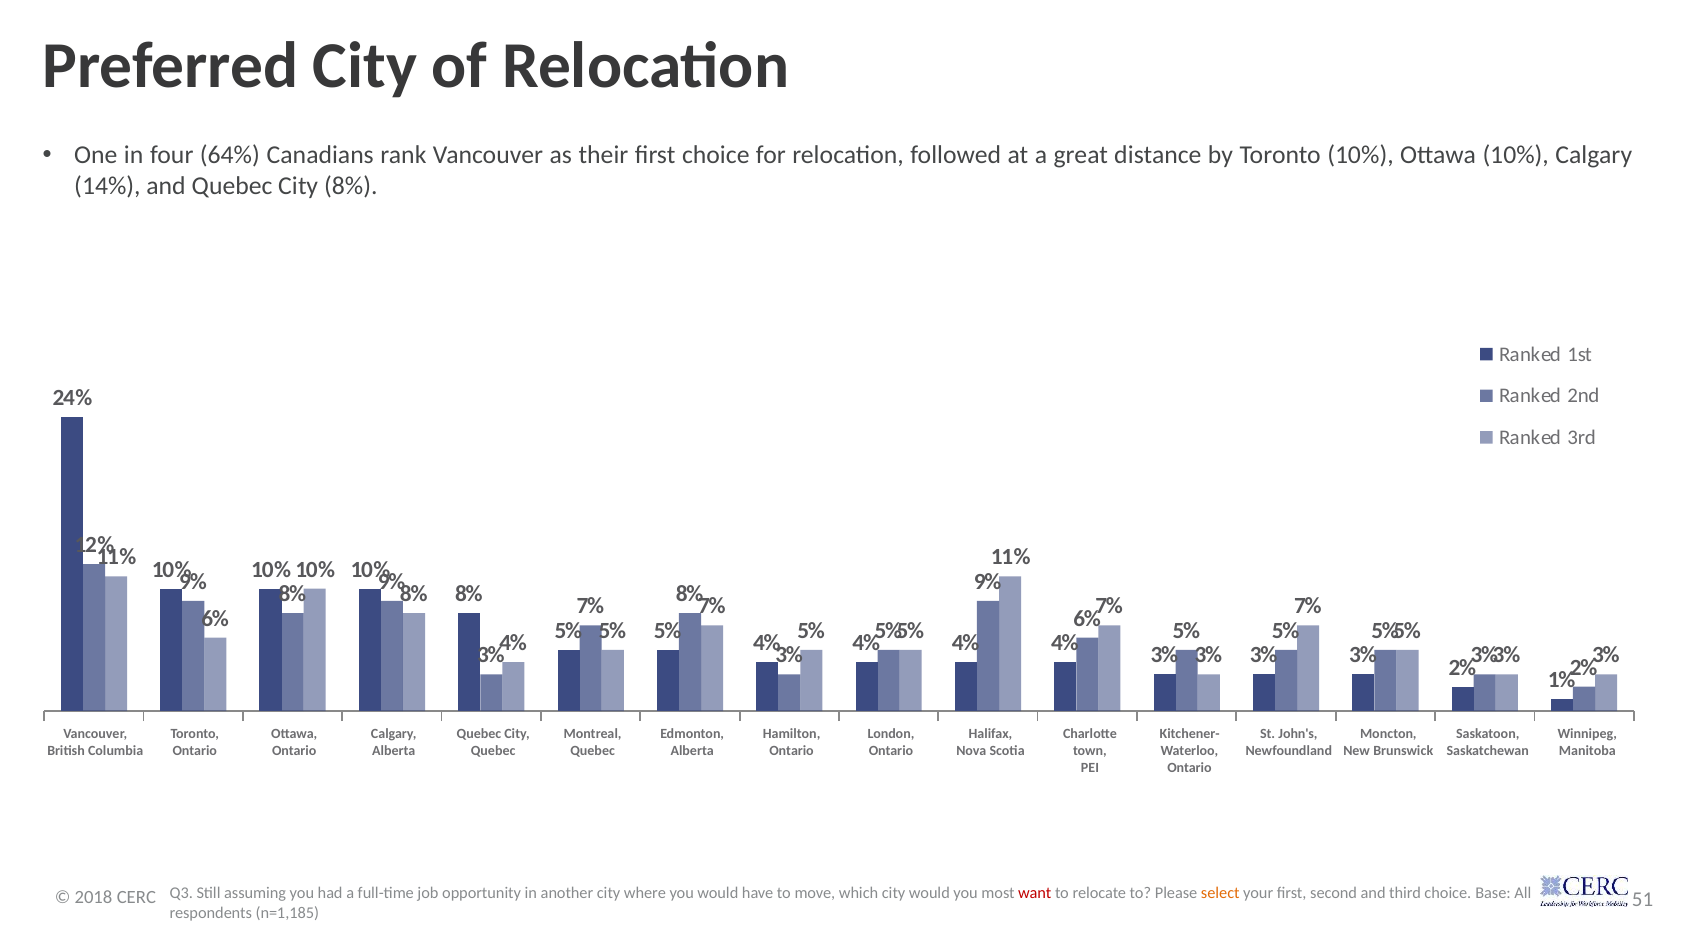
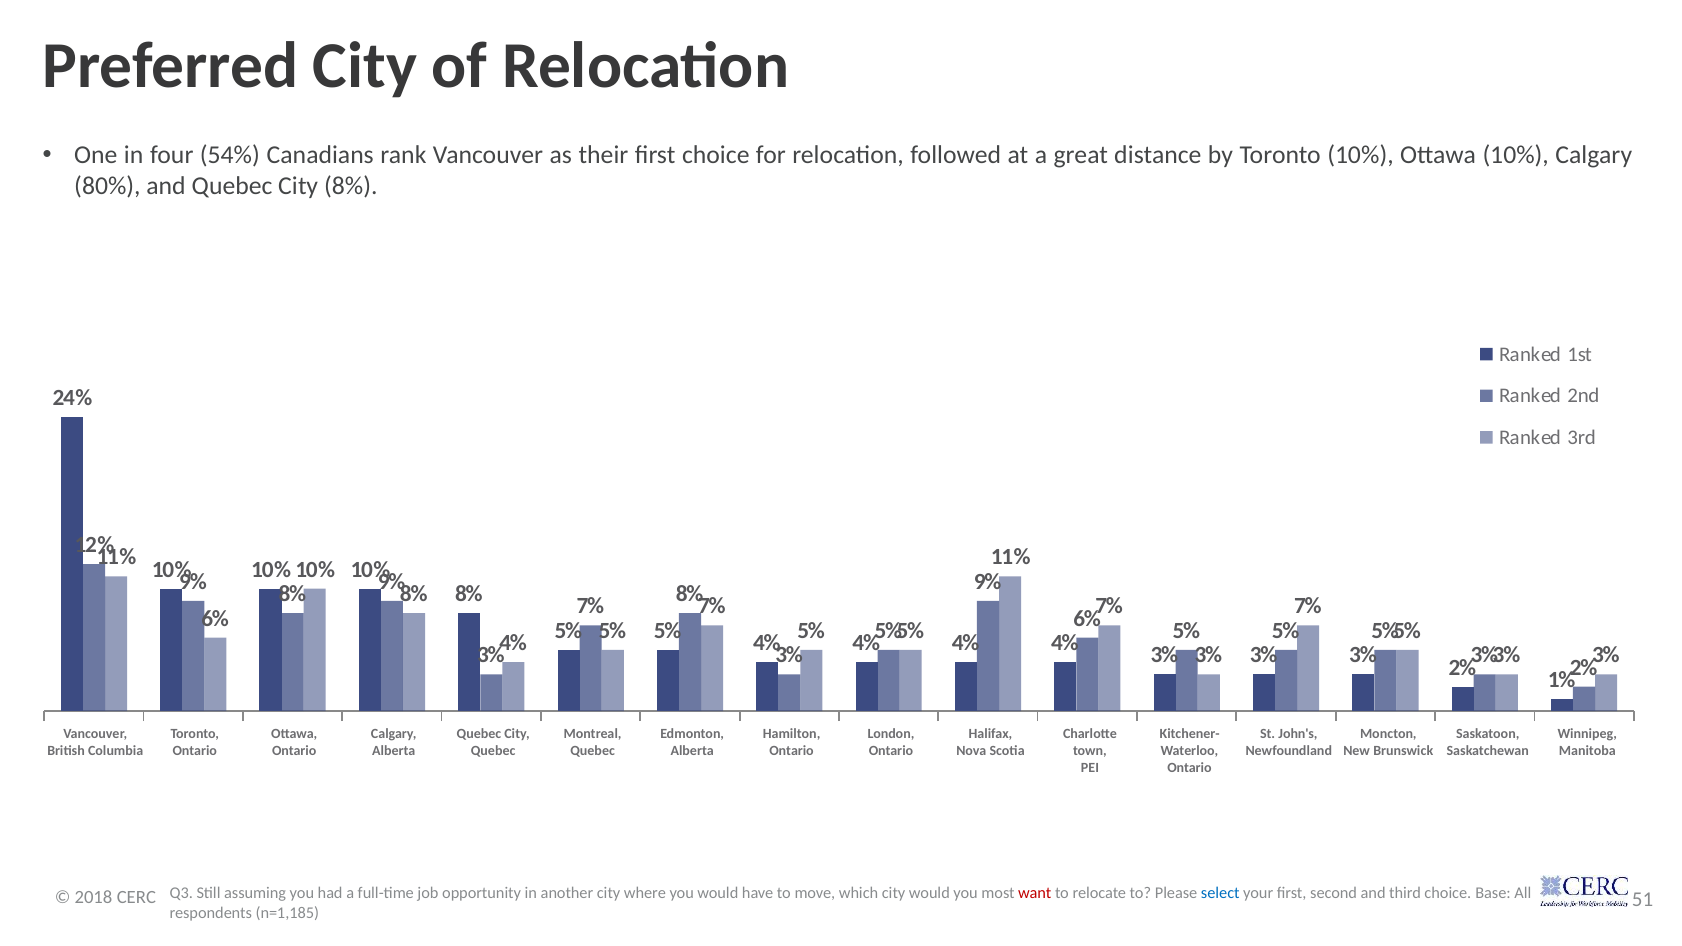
64%: 64% -> 54% (230, 155)
14%: 14% -> 80% (107, 186)
select colour: orange -> blue (1220, 893)
